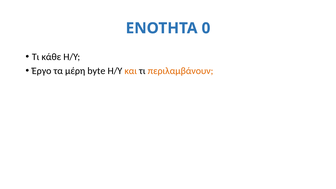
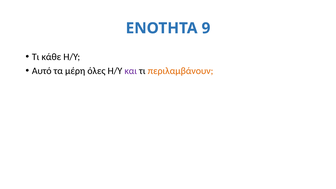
0: 0 -> 9 (206, 28)
Έργο: Έργο -> Αυτό (42, 71)
byte: byte -> όλες (96, 71)
και colour: orange -> purple (131, 71)
